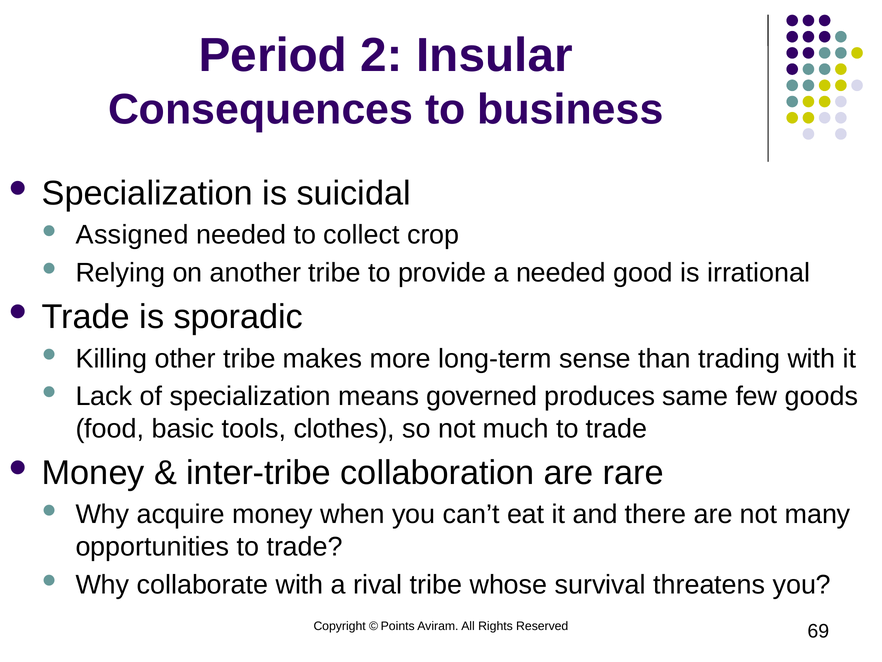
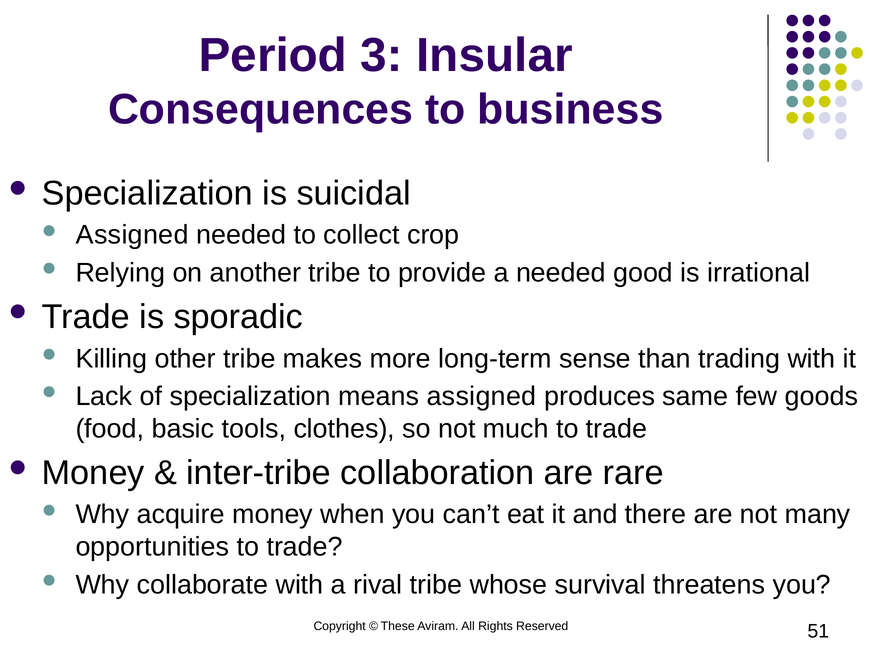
2: 2 -> 3 (382, 56)
means governed: governed -> assigned (482, 396)
Points: Points -> These (398, 626)
69: 69 -> 51 (818, 631)
